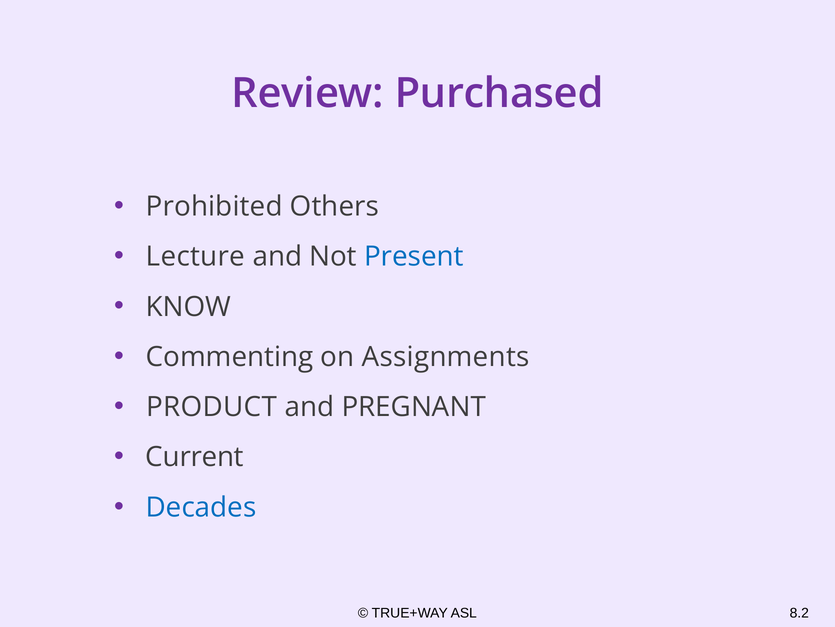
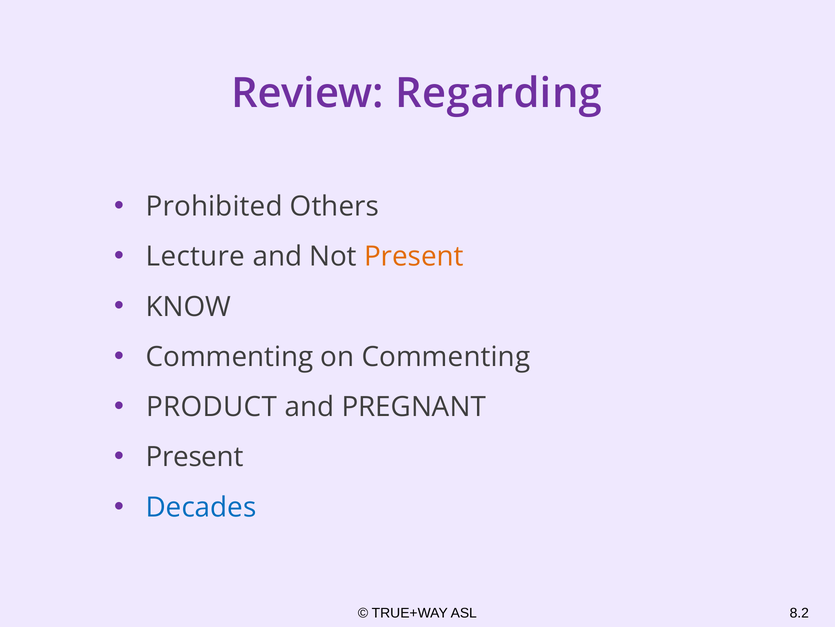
Purchased: Purchased -> Regarding (499, 94)
Present colour: blue -> orange (414, 256)
on Assignments: Assignments -> Commenting (446, 357)
Current: Current -> Present (195, 457)
